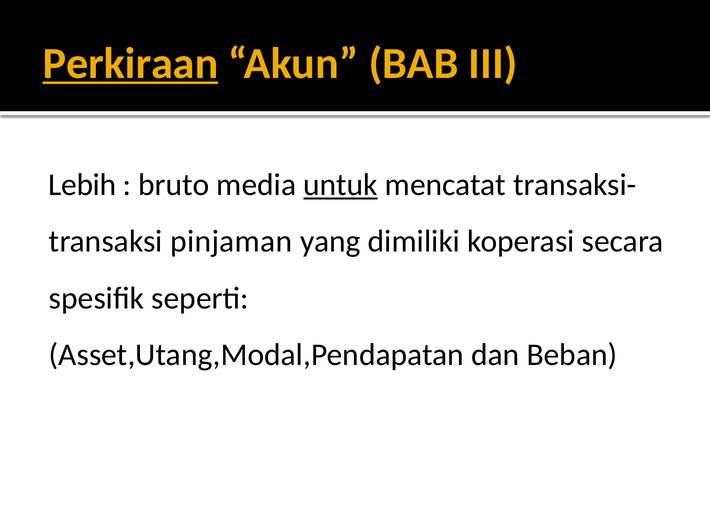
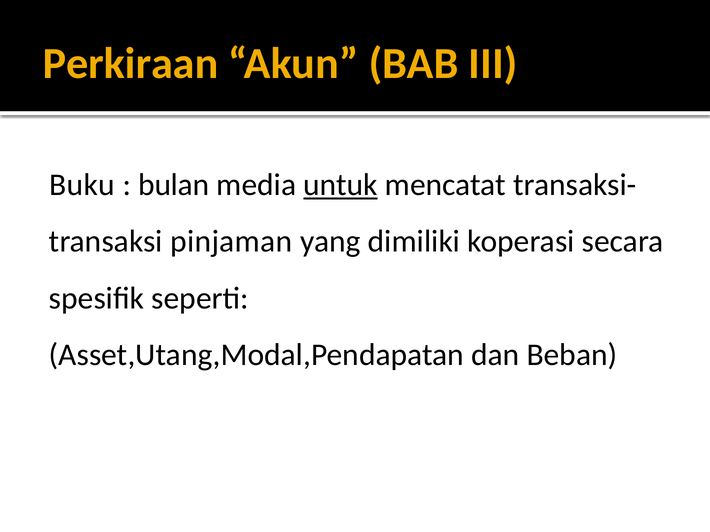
Perkiraan underline: present -> none (130, 64)
Lebih: Lebih -> Buku (82, 185)
bruto: bruto -> bulan (174, 185)
